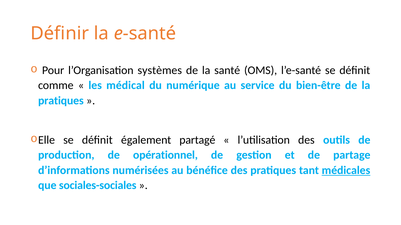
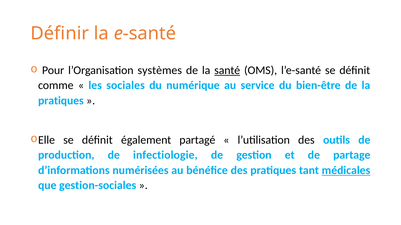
santé underline: none -> present (227, 70)
médical: médical -> sociales (126, 86)
opérationnel: opérationnel -> infectiologie (165, 155)
sociales-sociales: sociales-sociales -> gestion-sociales (98, 186)
